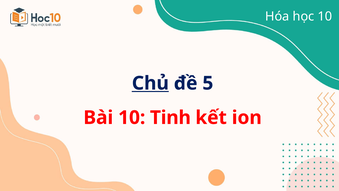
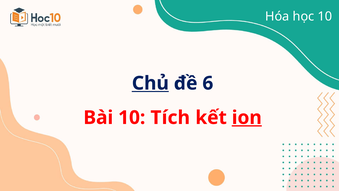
5: 5 -> 6 (208, 83)
Tinh: Tinh -> Tích (170, 117)
ion underline: none -> present (247, 117)
